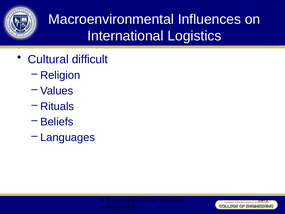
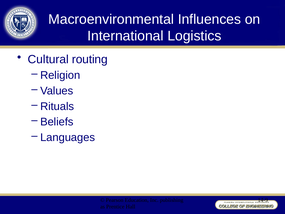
difficult: difficult -> routing (90, 59)
